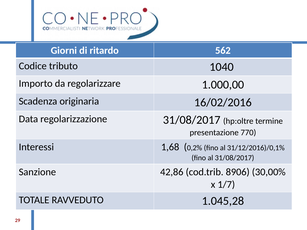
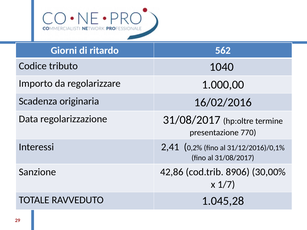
1,68: 1,68 -> 2,41 (170, 147)
